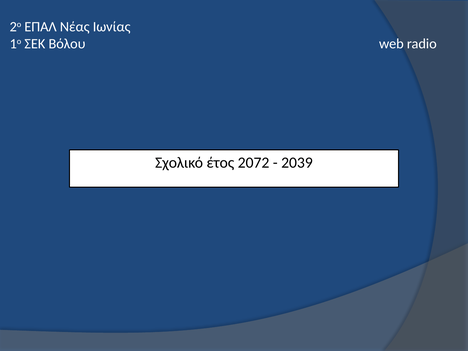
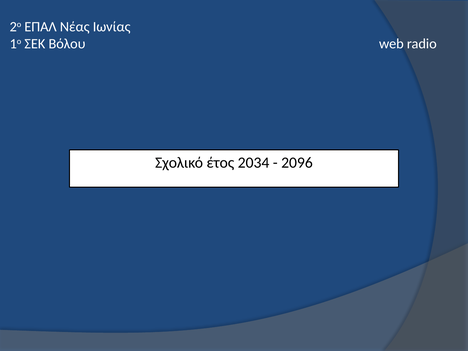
2072: 2072 -> 2034 (254, 163)
2039: 2039 -> 2096 (297, 163)
